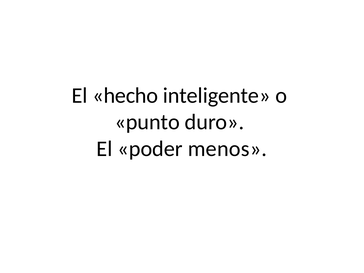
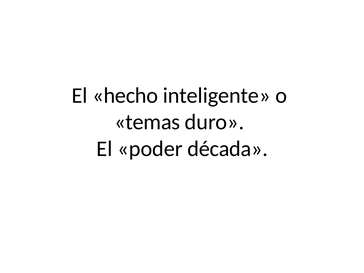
punto: punto -> temas (147, 122)
menos: menos -> década (228, 149)
